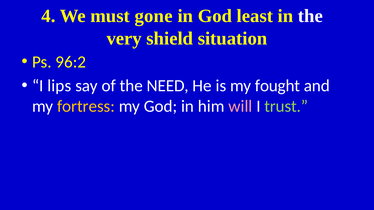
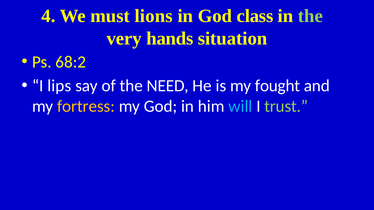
gone: gone -> lions (154, 16)
least: least -> class (255, 16)
the colour: white -> light green (310, 16)
shield: shield -> hands (170, 38)
96:2: 96:2 -> 68:2 (71, 62)
will colour: pink -> light blue (240, 107)
